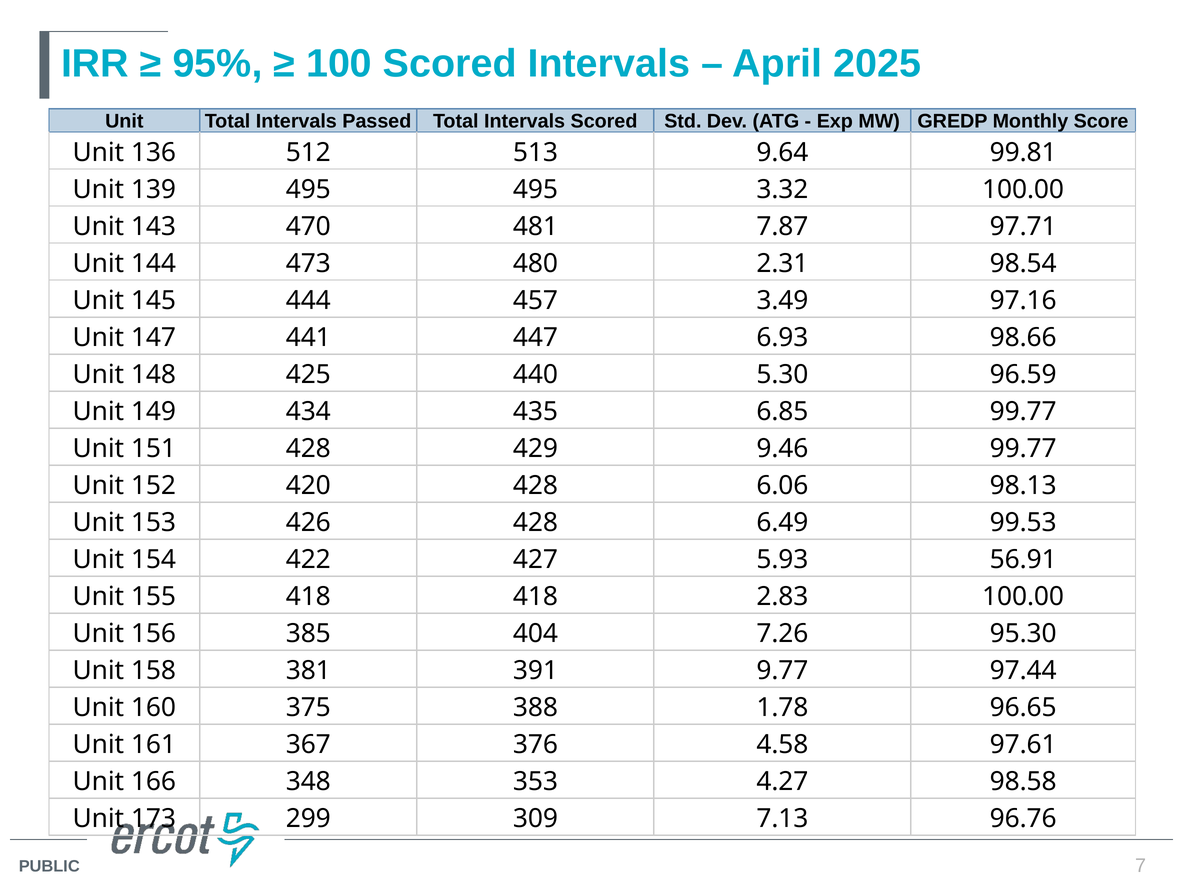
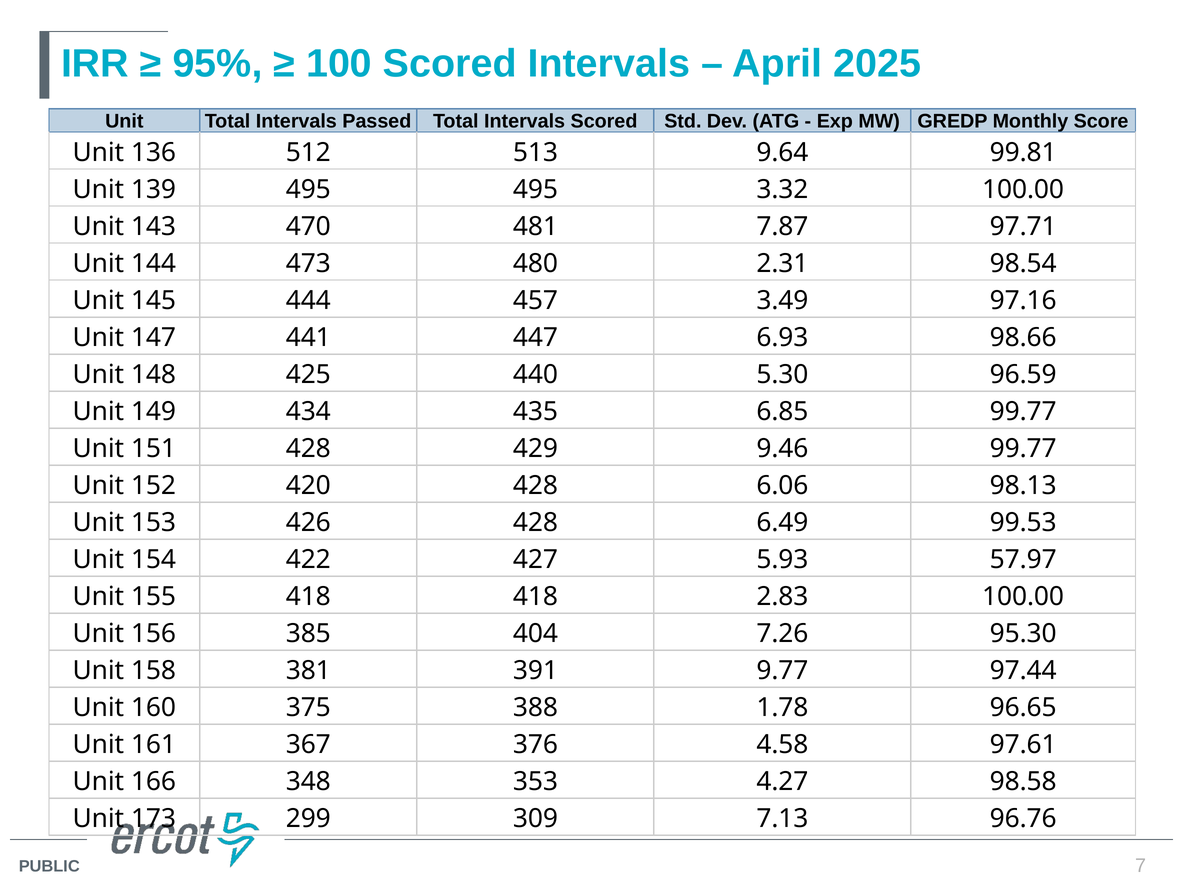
56.91: 56.91 -> 57.97 (1023, 560)
